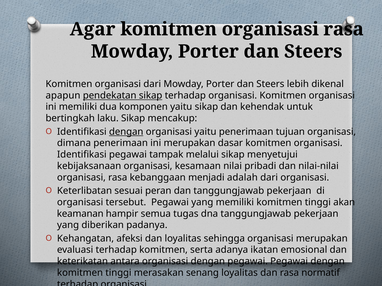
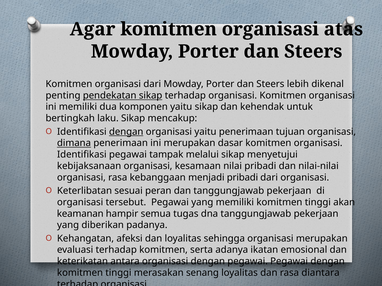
komitmen organisasi rasa: rasa -> atas (343, 29)
apapun: apapun -> penting (63, 96)
dimana underline: none -> present (74, 143)
menjadi adalah: adalah -> pribadi (242, 178)
normatif: normatif -> diantara (321, 273)
